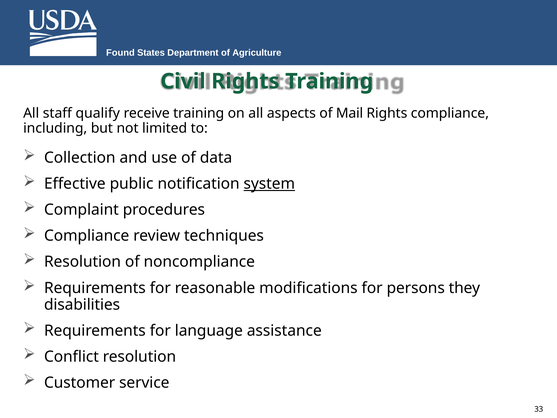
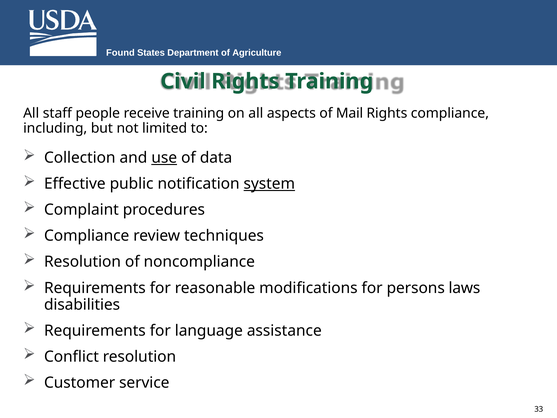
qualify: qualify -> people (98, 113)
use underline: none -> present (164, 158)
they: they -> laws (464, 288)
